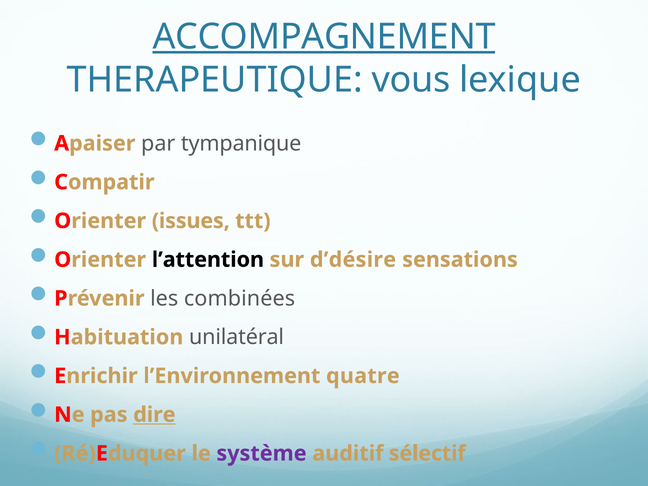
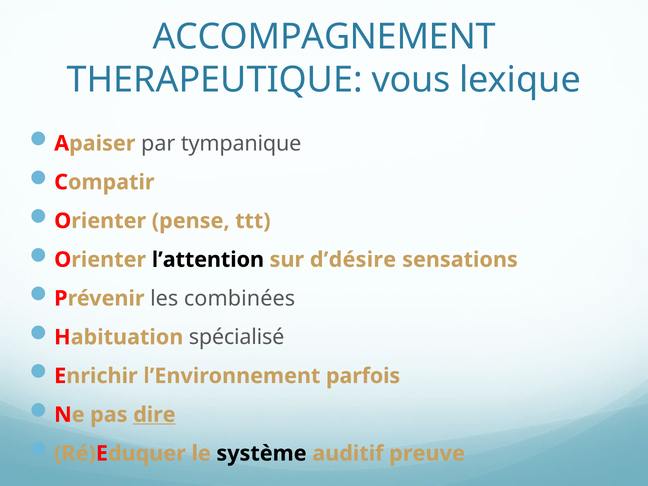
ACCOMPAGNEMENT underline: present -> none (324, 37)
issues: issues -> pense (191, 221)
unilatéral: unilatéral -> spécialisé (237, 337)
quatre: quatre -> parfois (363, 376)
système colour: purple -> black (261, 453)
sélectif: sélectif -> preuve (427, 453)
